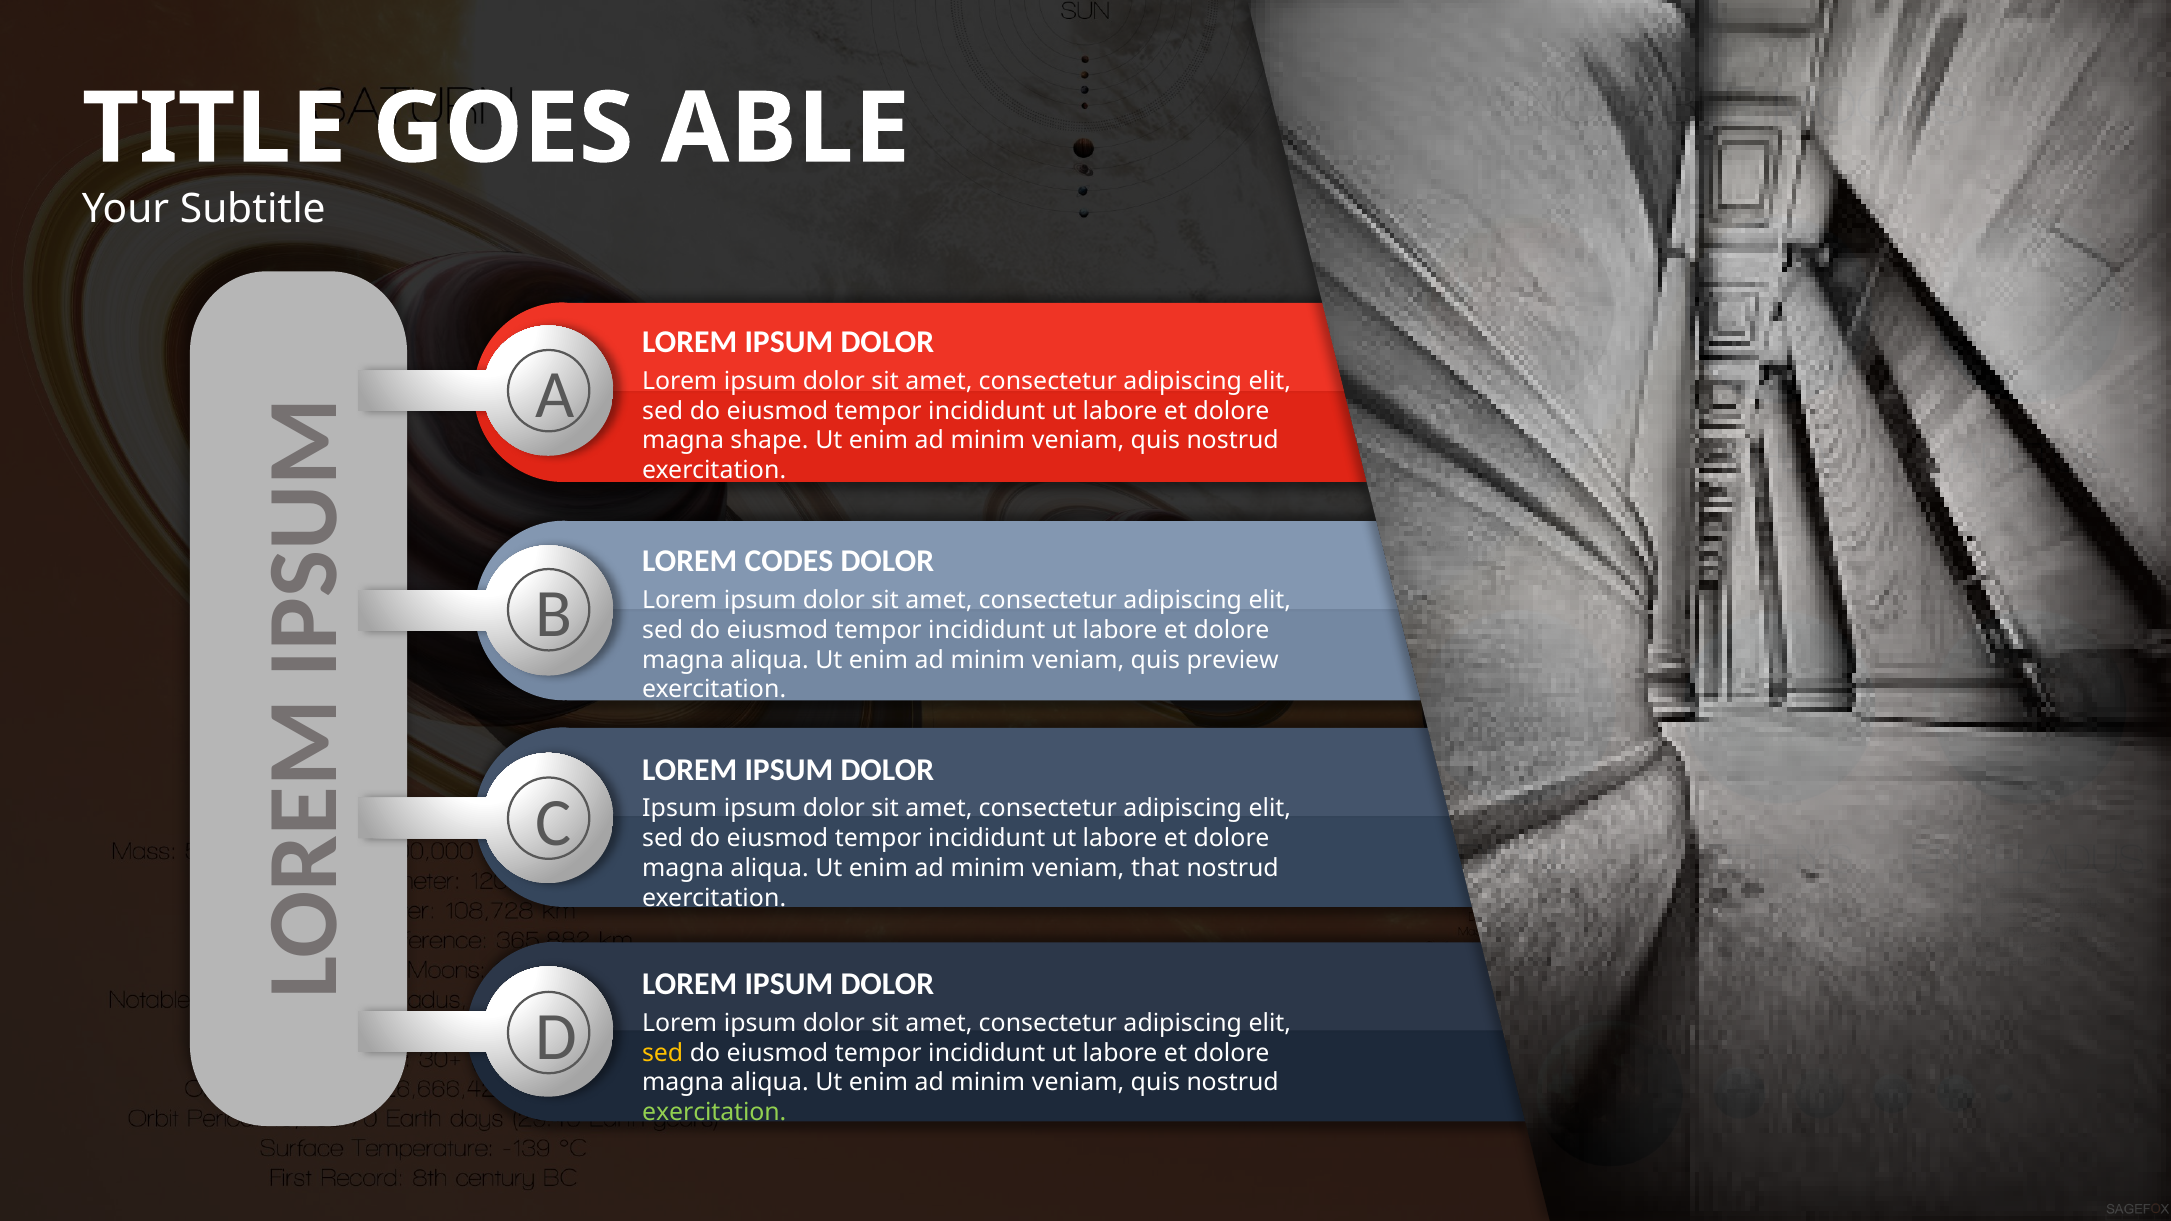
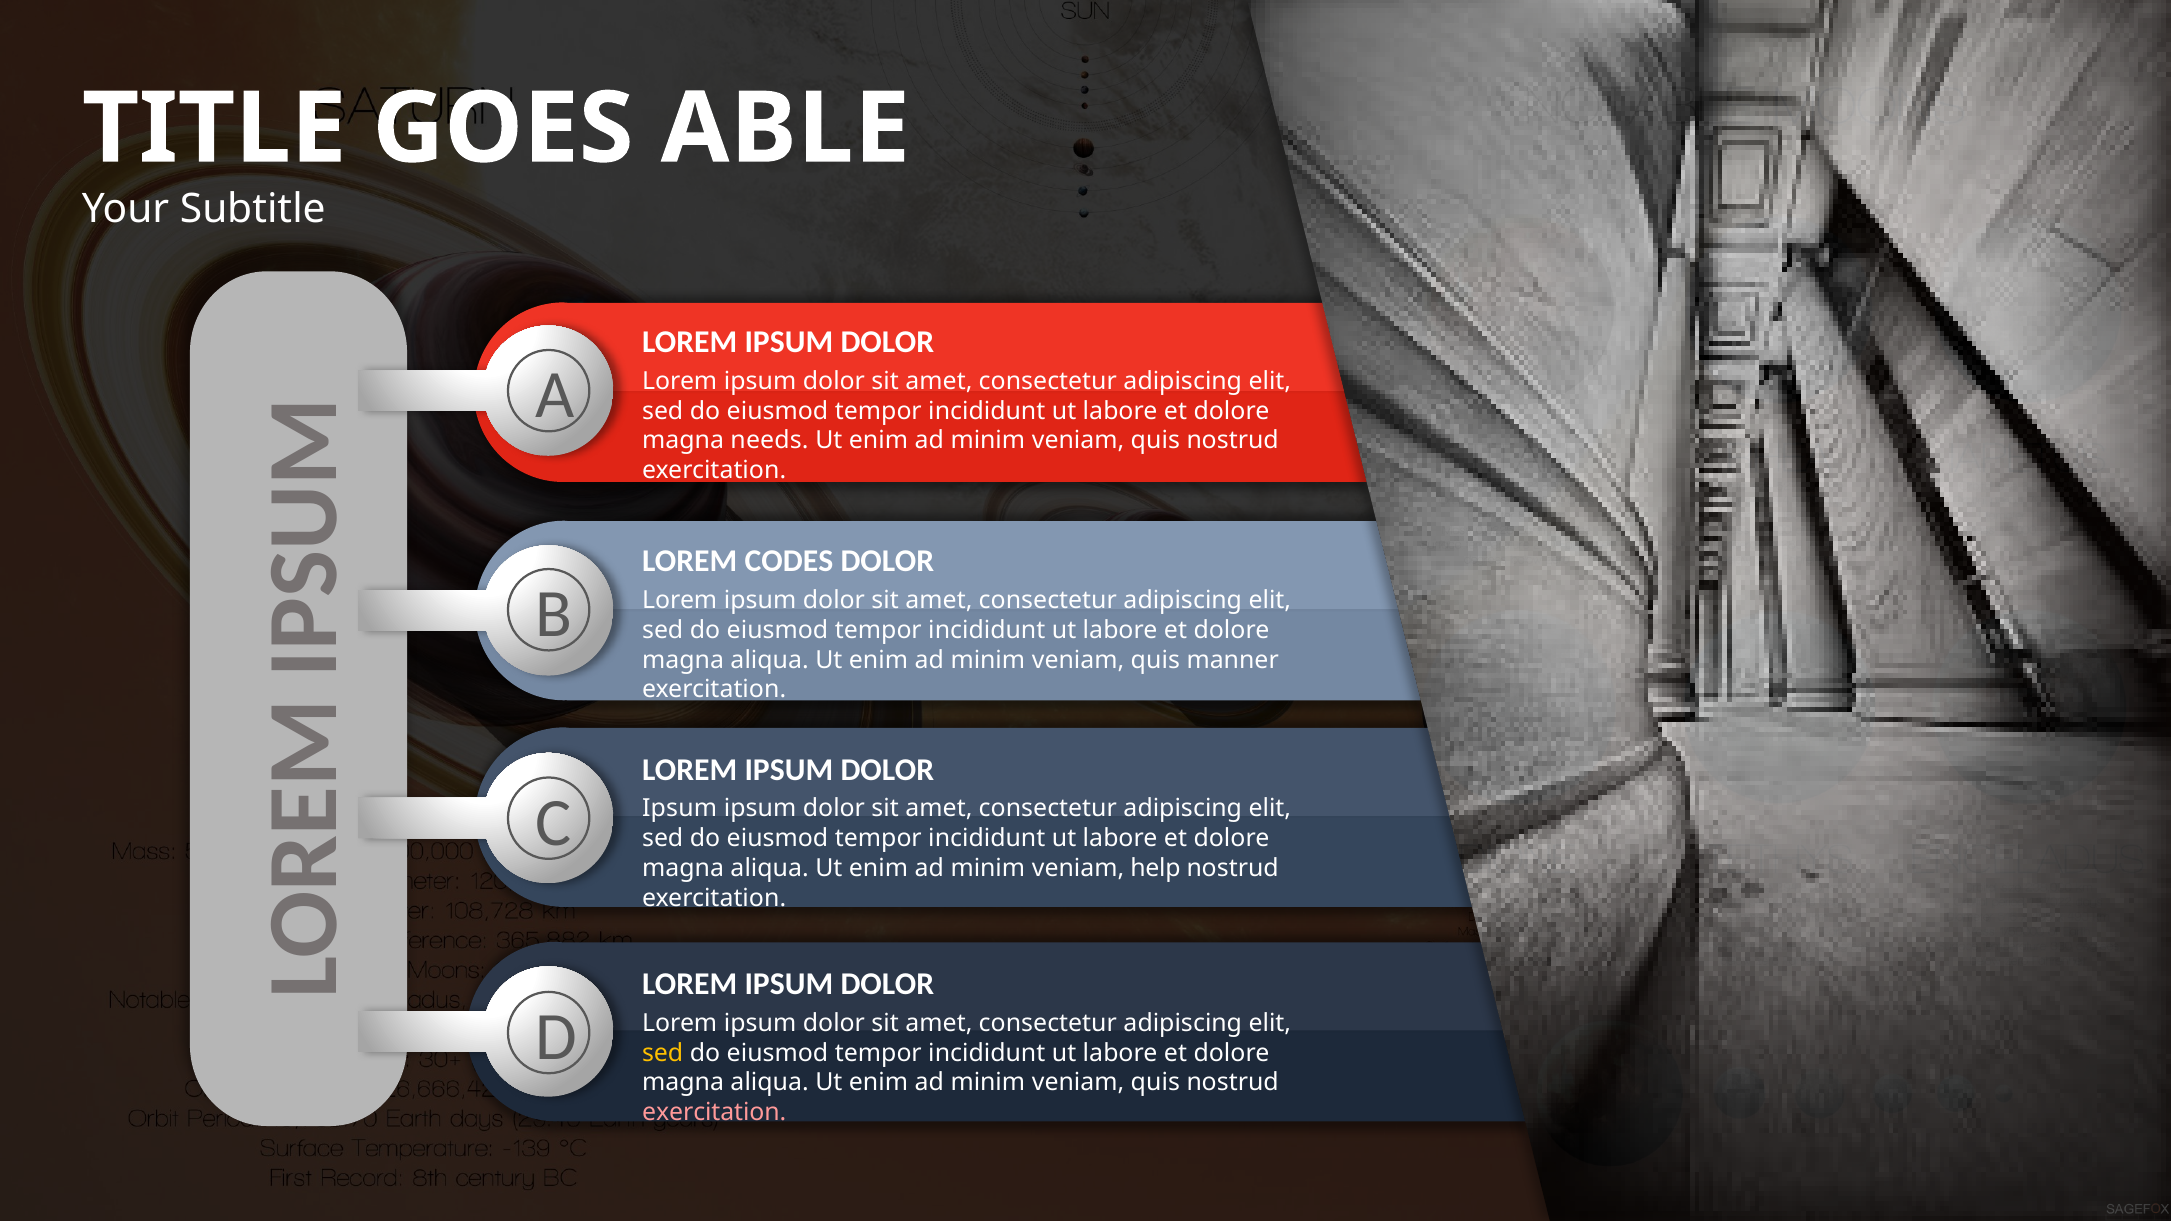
shape: shape -> needs (770, 441)
preview: preview -> manner (1233, 660)
that: that -> help (1155, 868)
exercitation colour: light green -> pink (714, 1113)
